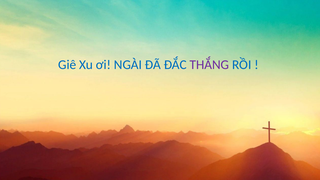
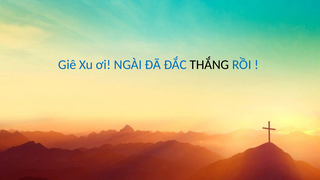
THẮNG colour: purple -> black (209, 65)
